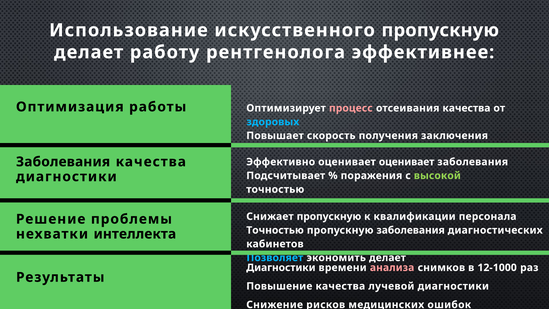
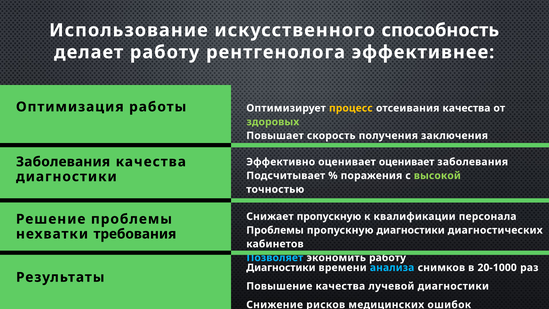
искусственного пропускную: пропускную -> способность (440, 30)
процесс colour: pink -> yellow (351, 108)
здоровых colour: light blue -> light green (273, 122)
Точностью: Точностью -> Проблемы (275, 230)
пропускную заболевания: заболевания -> диагностики (411, 230)
интеллекта: интеллекта -> требования (135, 234)
экономить делает: делает -> работу (387, 258)
анализа colour: pink -> light blue (392, 267)
12-1000: 12-1000 -> 20-1000 (497, 267)
